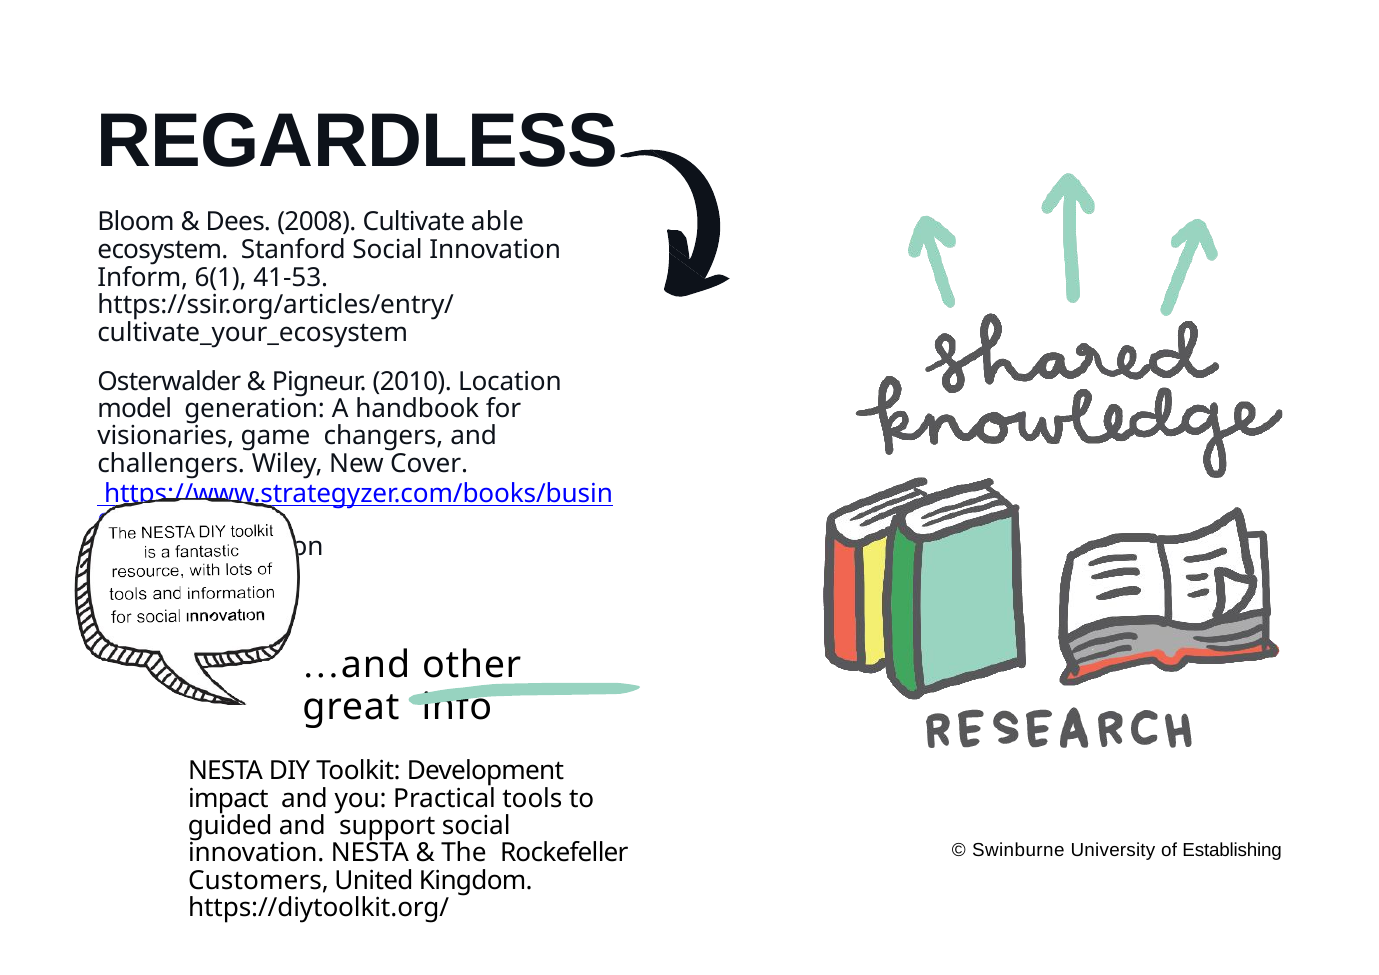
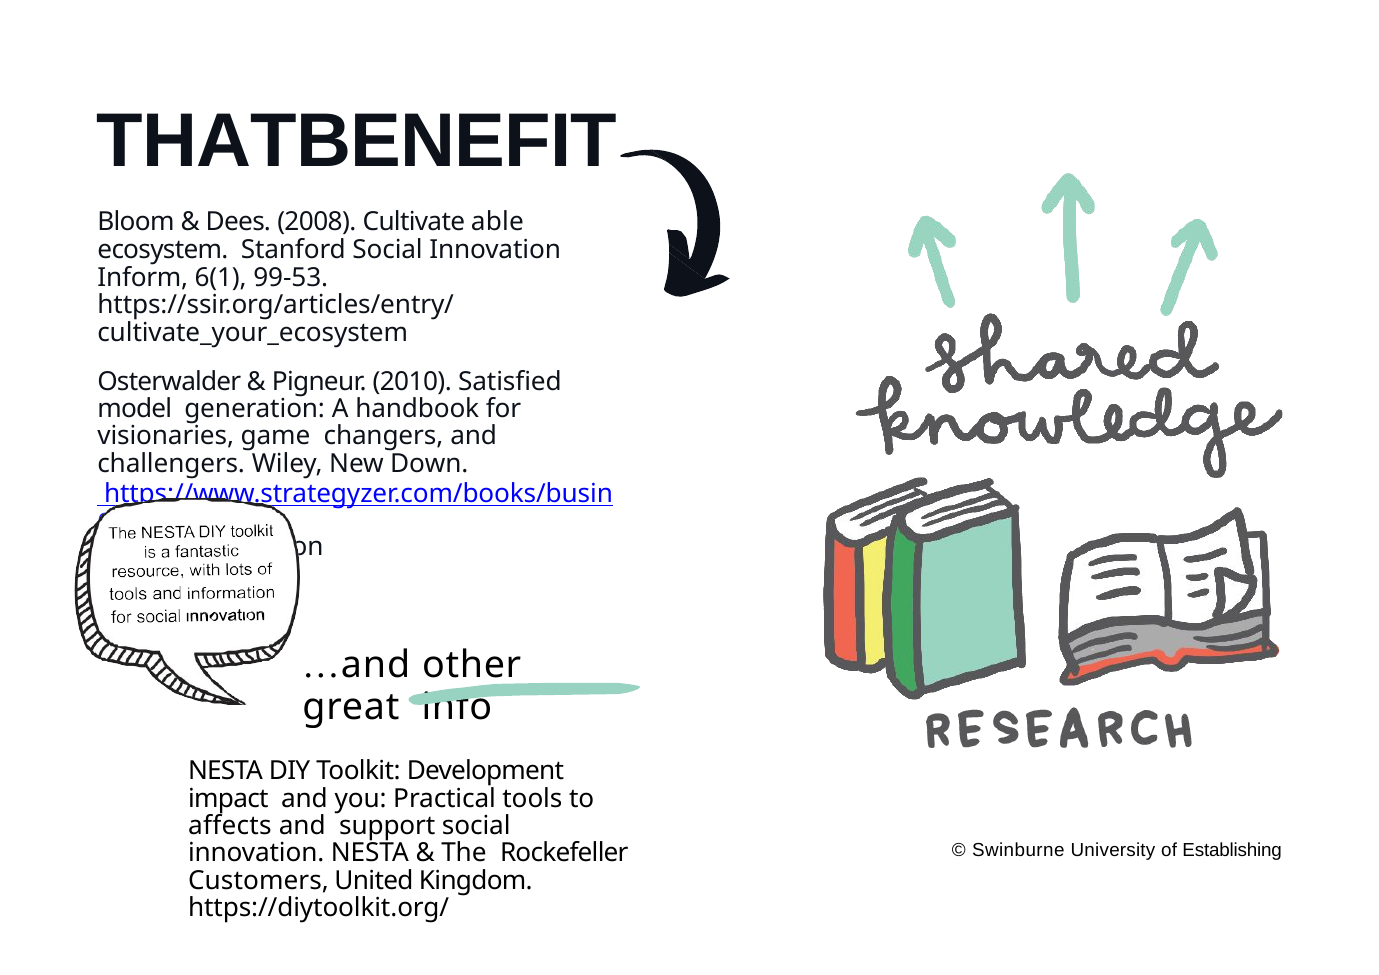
REGARDLESS: REGARDLESS -> THATBENEFIT (357, 142)
41-53: 41-53 -> 99-53 (291, 278)
Location: Location -> Satisfied (510, 382)
Cover: Cover -> Down (429, 464)
guided: guided -> affects (230, 826)
